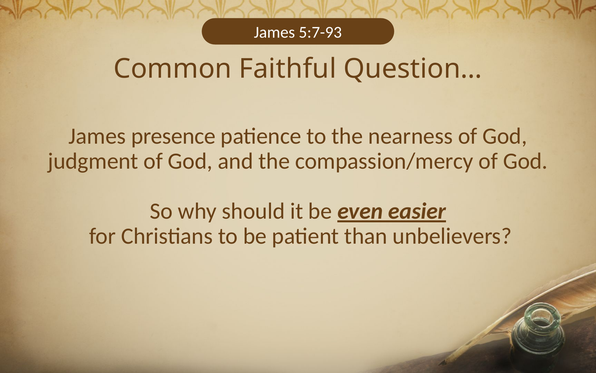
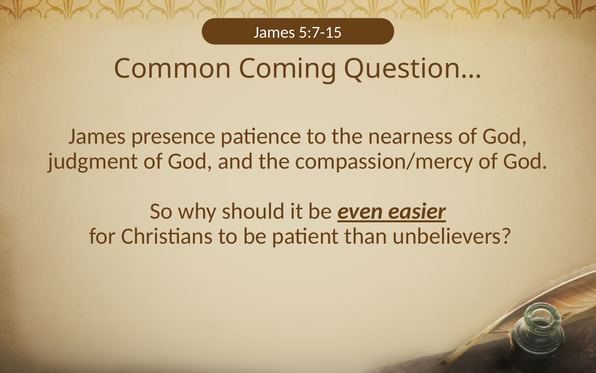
5:7-93: 5:7-93 -> 5:7-15 (320, 32)
Faithful: Faithful -> Coming (288, 69)
